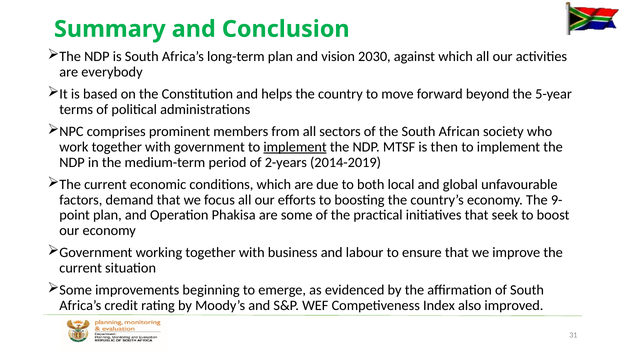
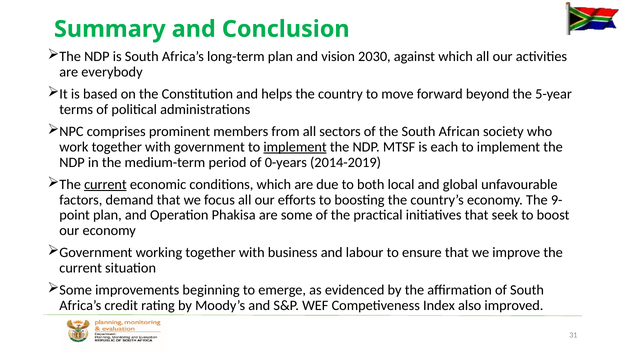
then: then -> each (444, 147)
2-years: 2-years -> 0-years (286, 163)
current underline: none -> present (105, 185)
